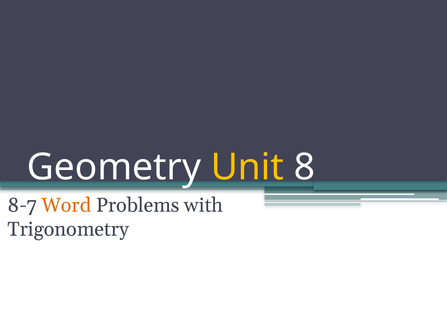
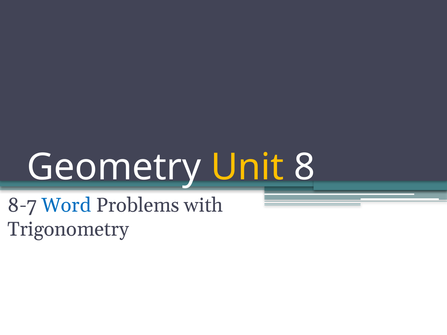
Word colour: orange -> blue (66, 206)
